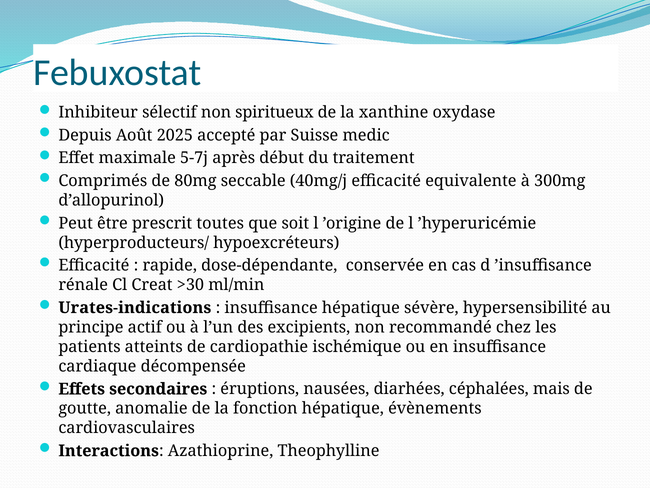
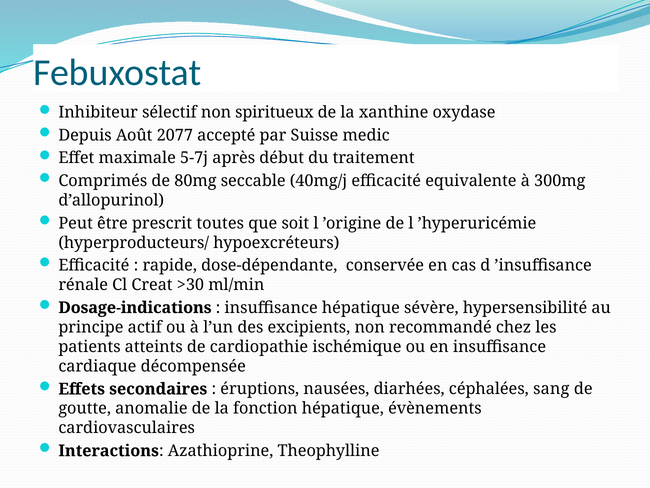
2025: 2025 -> 2077 (175, 135)
Urates-indications: Urates-indications -> Dosage-indications (135, 307)
mais: mais -> sang (551, 389)
